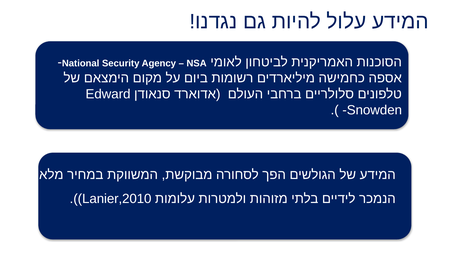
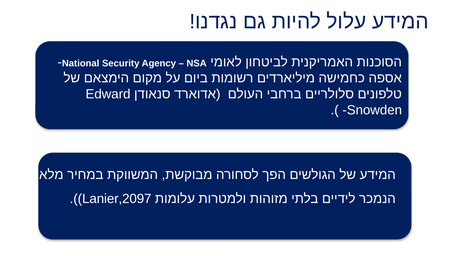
Lanier,2010: Lanier,2010 -> Lanier,2097 (117, 199)
